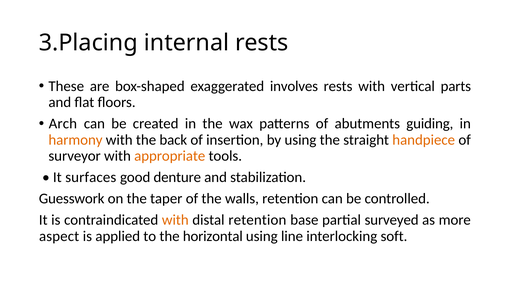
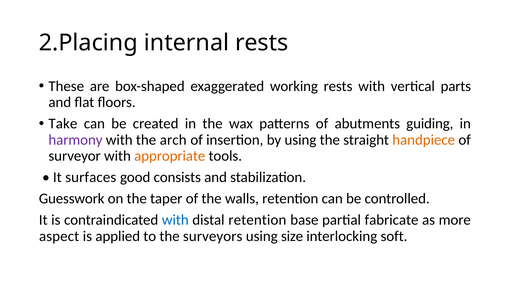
3.Placing: 3.Placing -> 2.Placing (88, 43)
involves: involves -> working (294, 86)
Arch: Arch -> Take (63, 124)
harmony colour: orange -> purple (75, 140)
back: back -> arch (173, 140)
denture: denture -> consists (177, 177)
with colour: orange -> blue (175, 220)
surveyed: surveyed -> fabricate (392, 220)
horizontal: horizontal -> surveyors (213, 236)
line: line -> size (292, 236)
